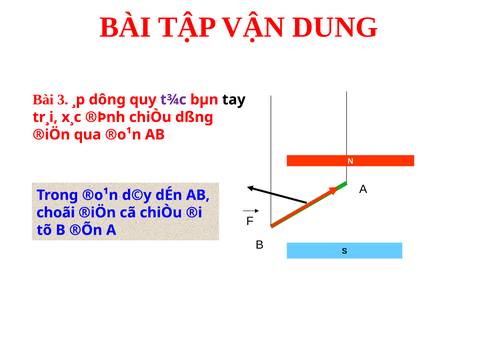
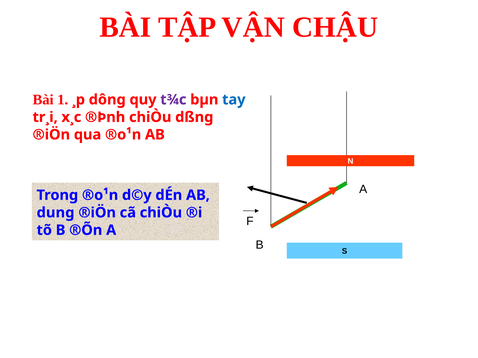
DUNG: DUNG -> CHẬU (335, 27)
3: 3 -> 1 (63, 100)
tay colour: black -> blue (234, 100)
choãi: choãi -> dung (56, 213)
